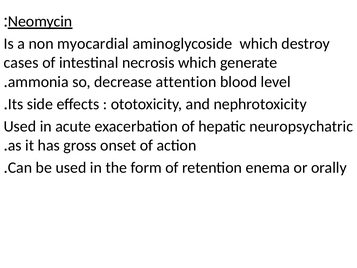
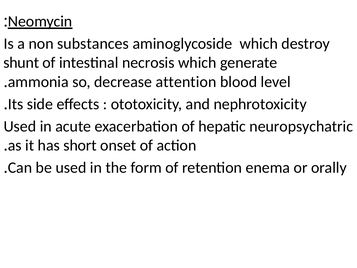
myocardial: myocardial -> substances (93, 44)
cases: cases -> shunt (21, 63)
gross: gross -> short (80, 145)
